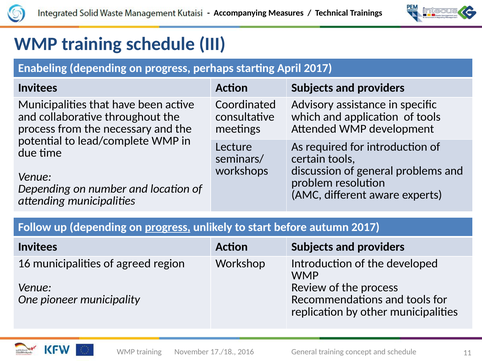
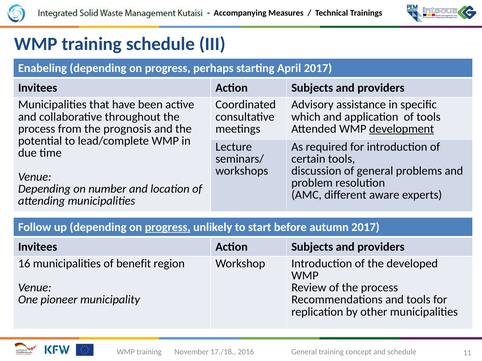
necessary: necessary -> prognosis (127, 129)
development underline: none -> present (402, 129)
agreed: agreed -> benefit (134, 264)
